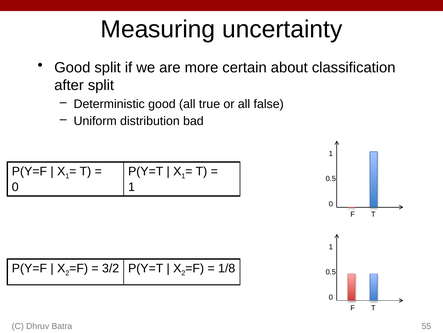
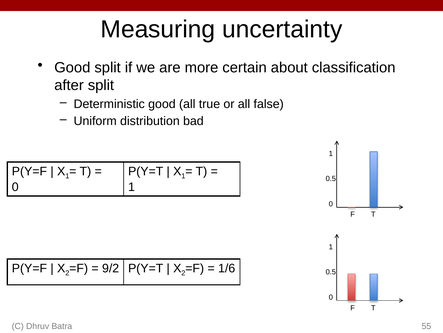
3/2: 3/2 -> 9/2 (111, 268)
1/8: 1/8 -> 1/6 (227, 268)
